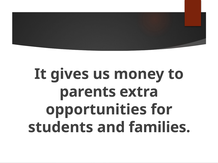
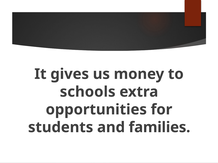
parents: parents -> schools (88, 92)
